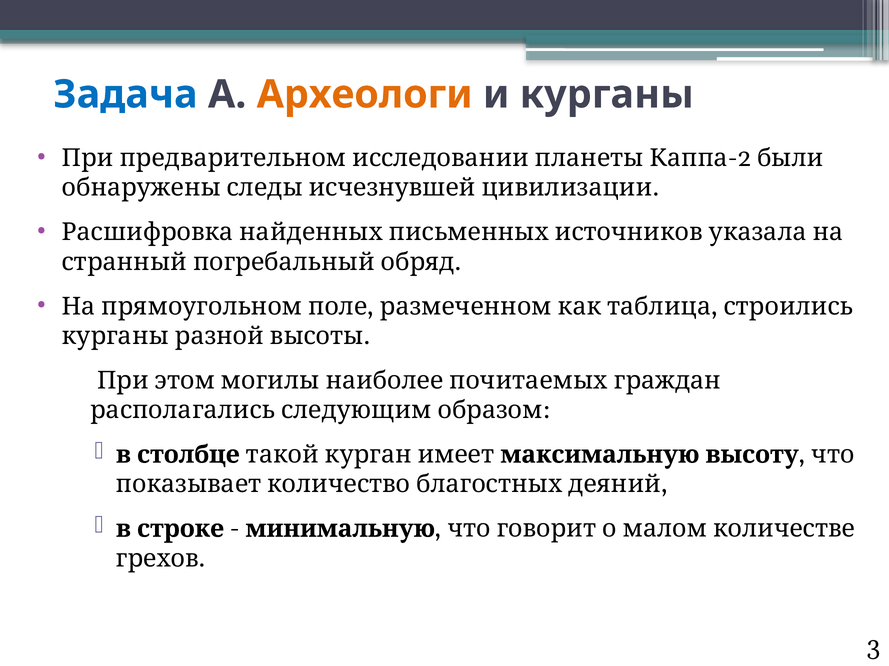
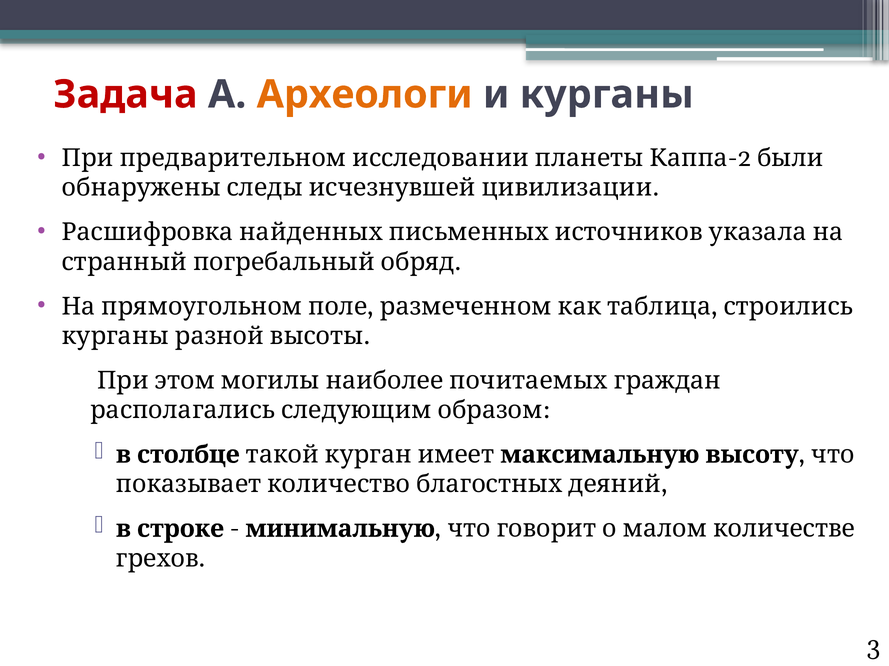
Задача colour: blue -> red (125, 95)
